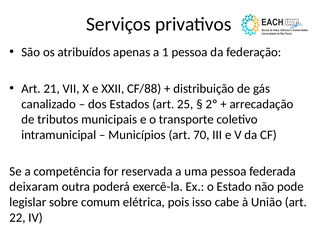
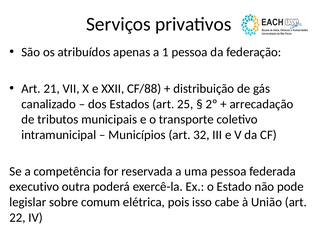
70: 70 -> 32 (202, 135)
deixaram: deixaram -> executivo (34, 186)
